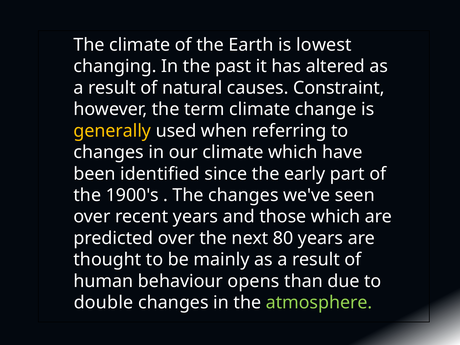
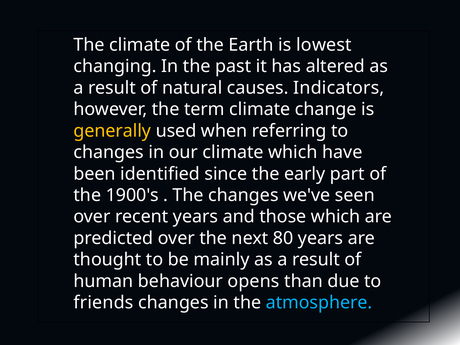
Constraint: Constraint -> Indicators (339, 88)
double: double -> friends (104, 303)
atmosphere colour: light green -> light blue (319, 303)
